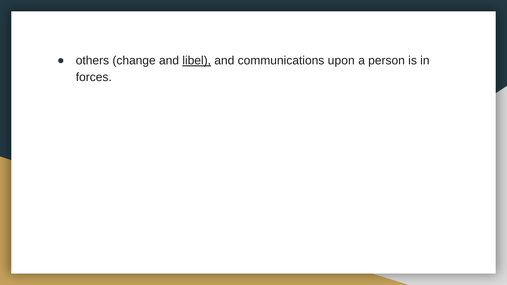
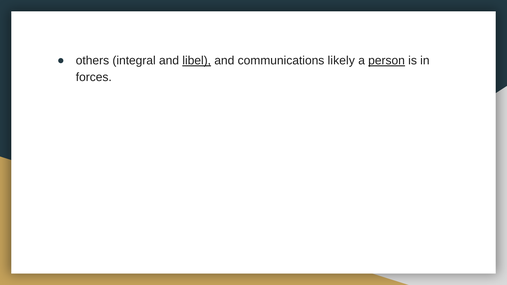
change: change -> integral (134, 61)
upon: upon -> likely (341, 61)
person underline: none -> present (387, 61)
